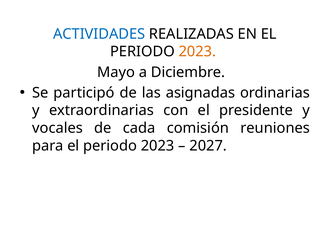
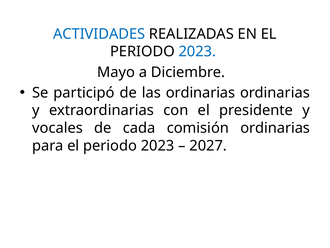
2023 colour: orange -> blue (197, 51)
las asignadas: asignadas -> ordinarias (200, 93)
comisión reuniones: reuniones -> ordinarias (275, 128)
